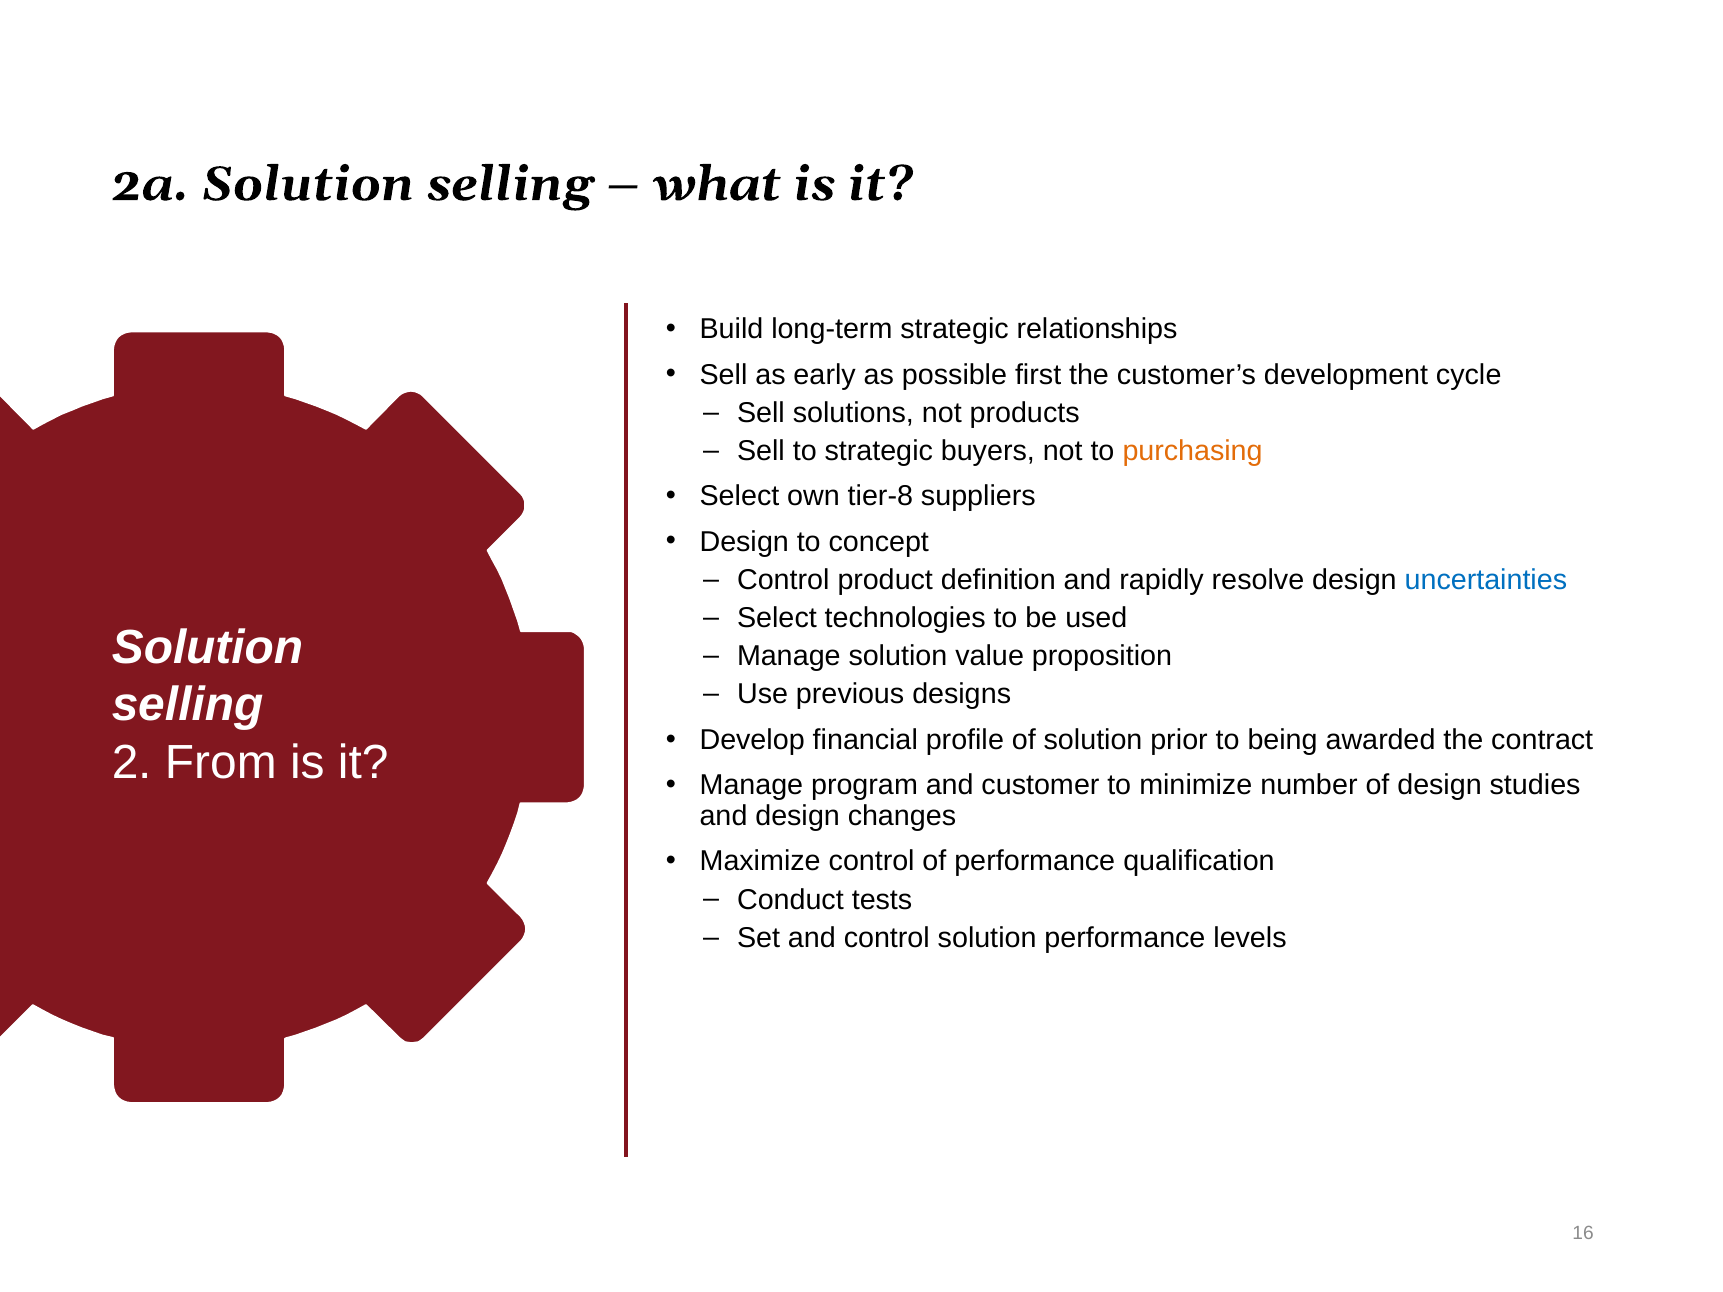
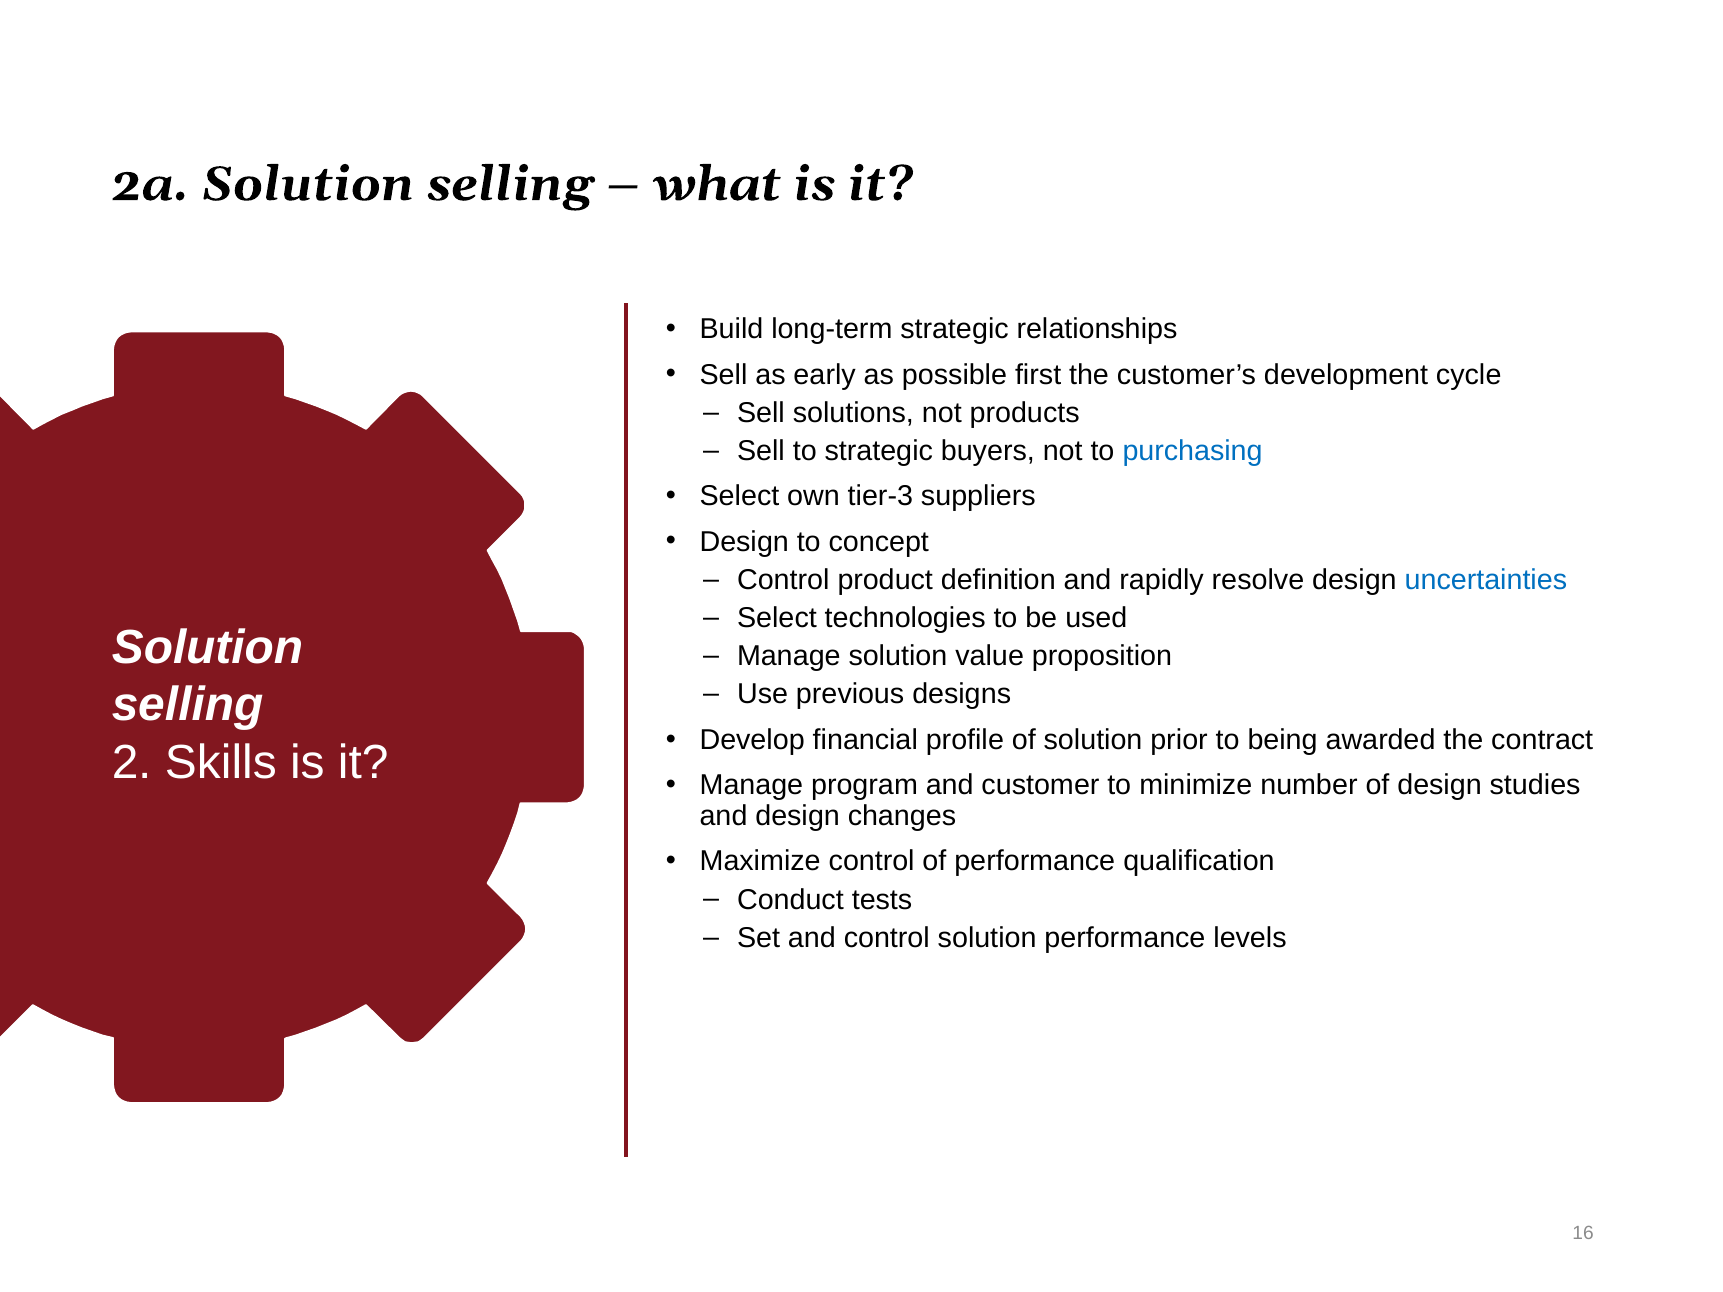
purchasing colour: orange -> blue (1193, 451)
tier-8: tier-8 -> tier-3 (880, 496)
From: From -> Skills (221, 763)
